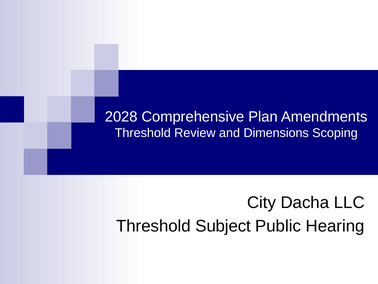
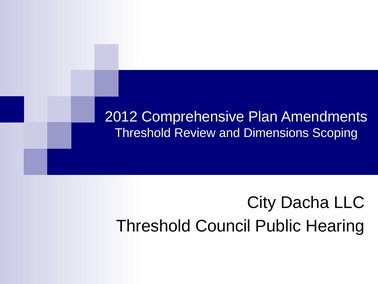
2028: 2028 -> 2012 (121, 117)
Subject: Subject -> Council (223, 226)
